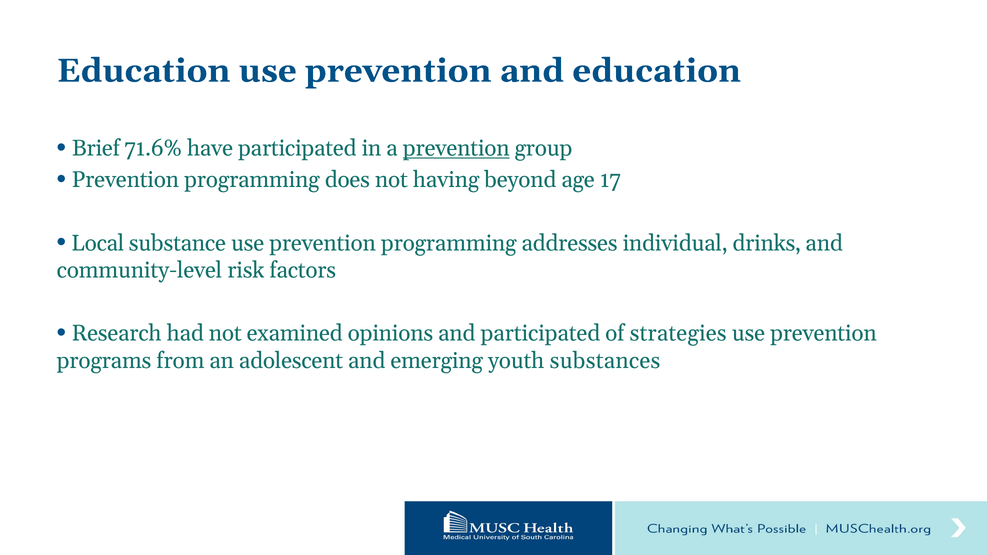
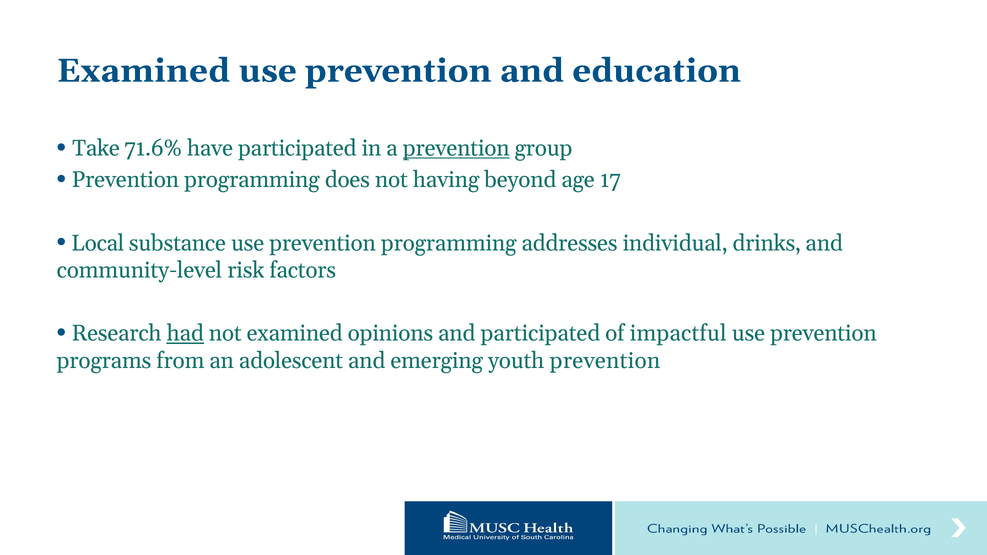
Education: Education -> Examined (143, 71)
Brief: Brief -> Take (96, 148)
had underline: none -> present (185, 334)
strategies: strategies -> impactful (678, 334)
youth substances: substances -> prevention (605, 361)
